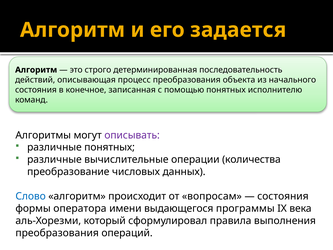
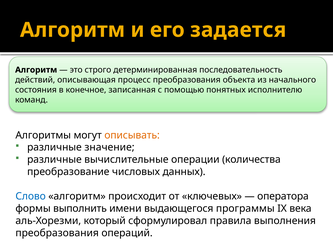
описывать colour: purple -> orange (132, 135)
различные понятных: понятных -> значение (109, 147)
вопросам: вопросам -> ключевых (212, 196)
состояния: состояния -> оператора (283, 196)
оператора: оператора -> выполнить (80, 208)
